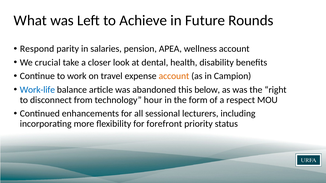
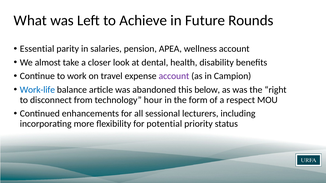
Respond: Respond -> Essential (37, 49)
crucial: crucial -> almost (48, 63)
account colour: orange -> purple (174, 76)
forefront: forefront -> potential (164, 124)
